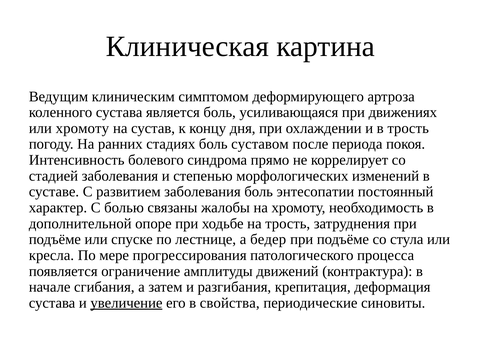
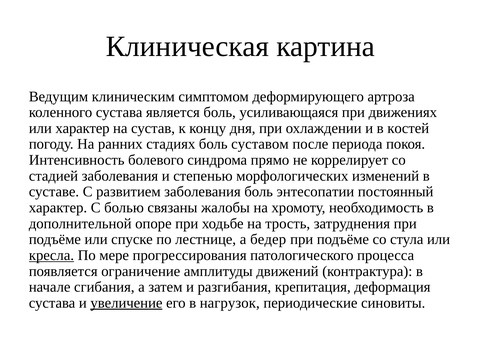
или хромоту: хромоту -> характер (83, 128)
в трость: трость -> костей (408, 128)
кресла underline: none -> present (51, 255)
свойства: свойства -> нагрузок (230, 303)
